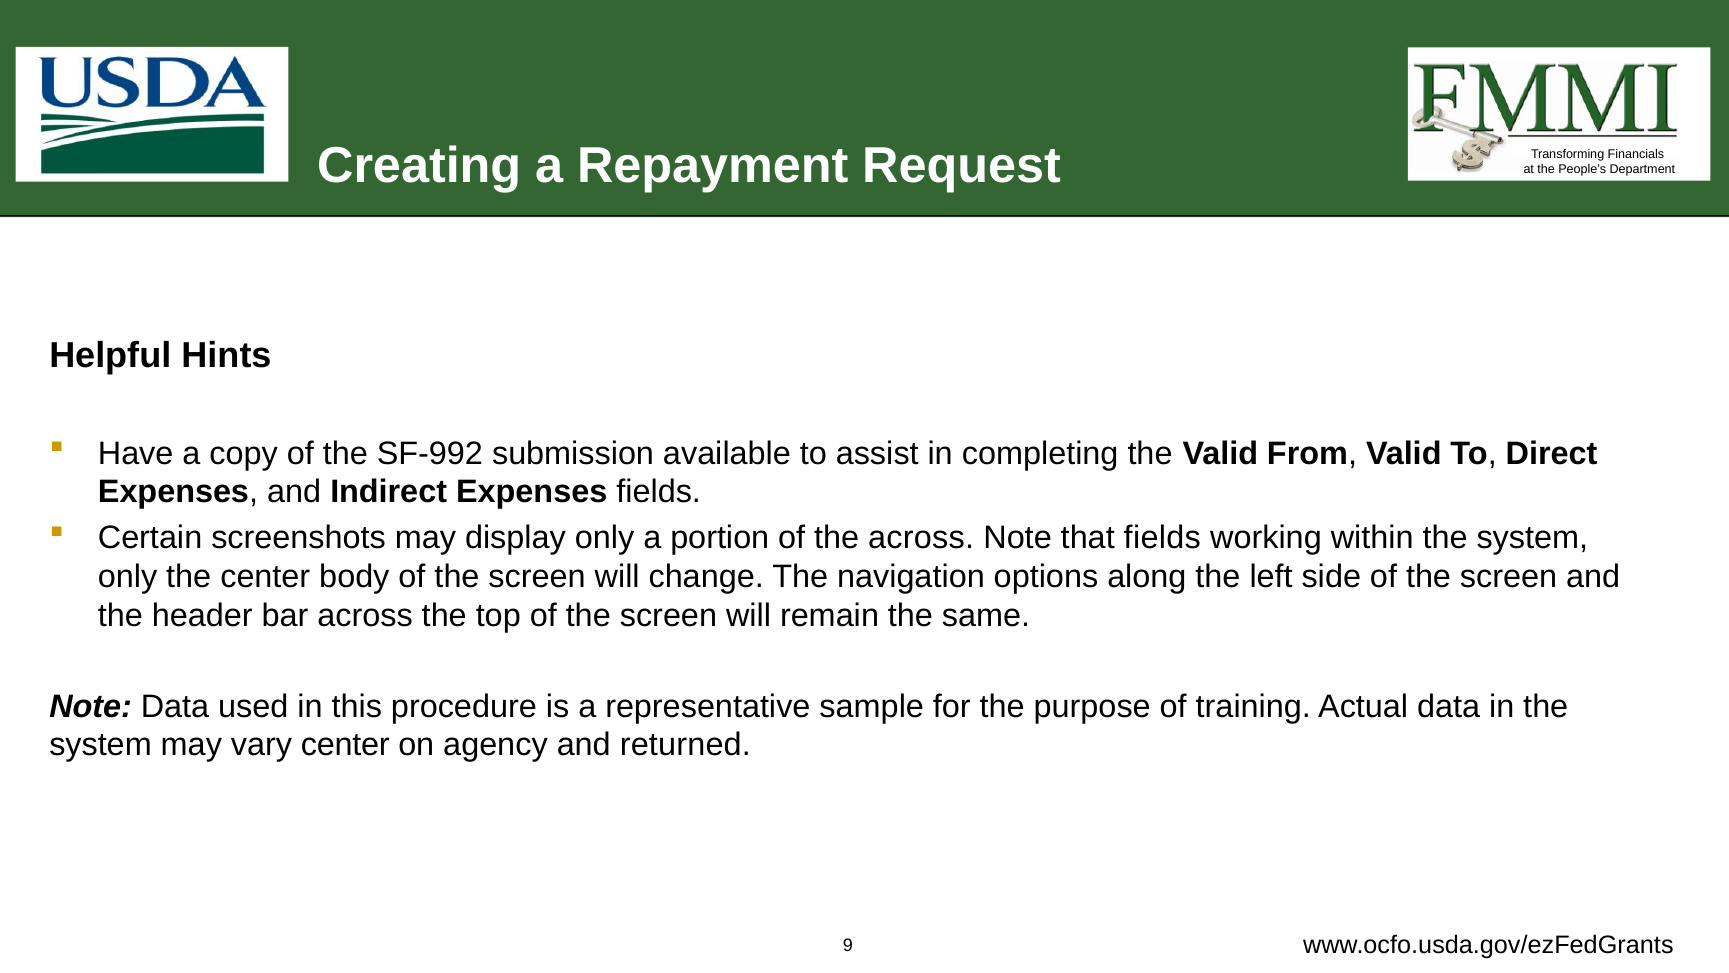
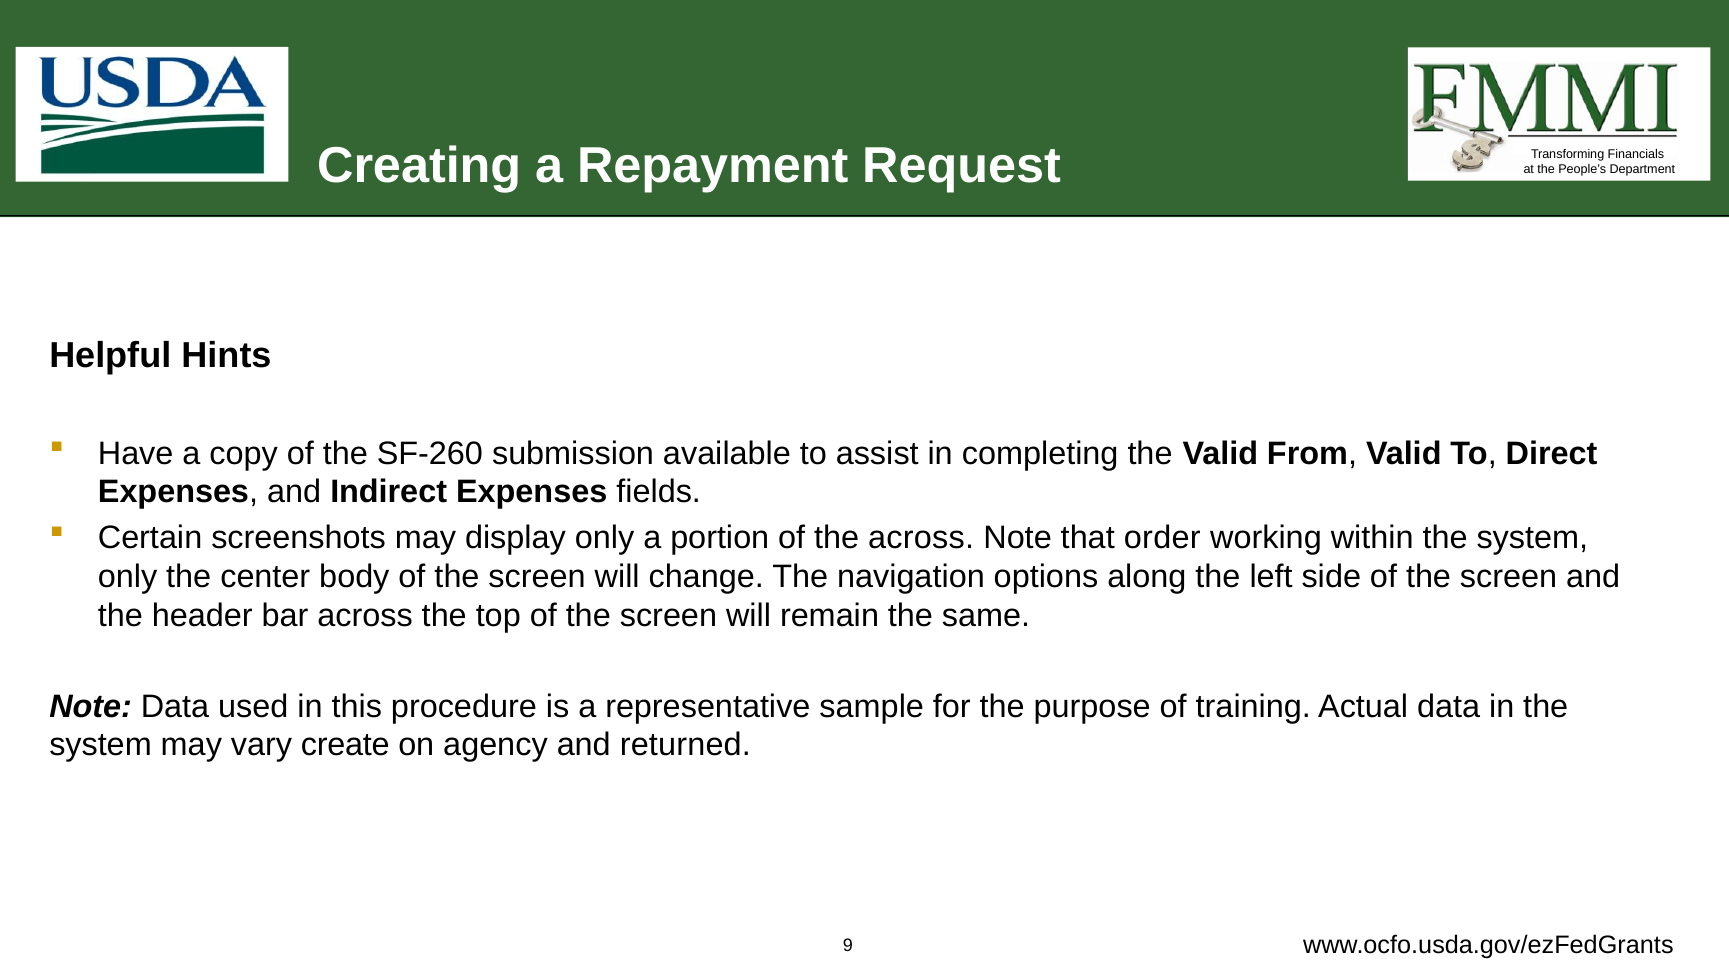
SF-992: SF-992 -> SF-260 (430, 453)
that fields: fields -> order (1162, 537)
vary center: center -> create (345, 745)
